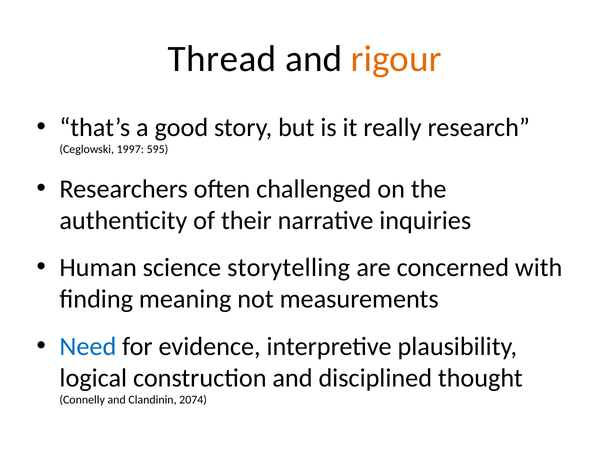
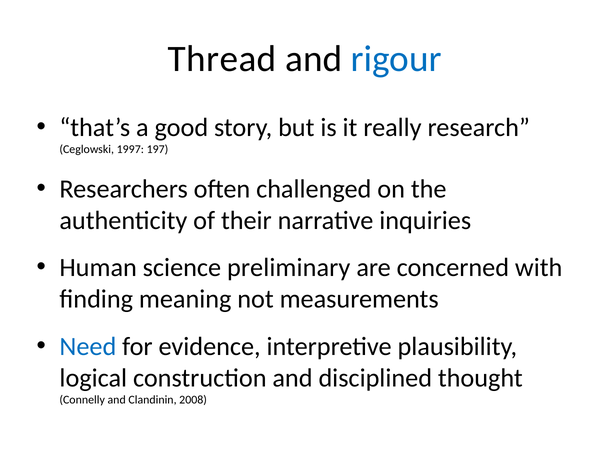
rigour colour: orange -> blue (396, 59)
595: 595 -> 197 (157, 149)
storytelling: storytelling -> preliminary (289, 267)
2074: 2074 -> 2008 (193, 399)
